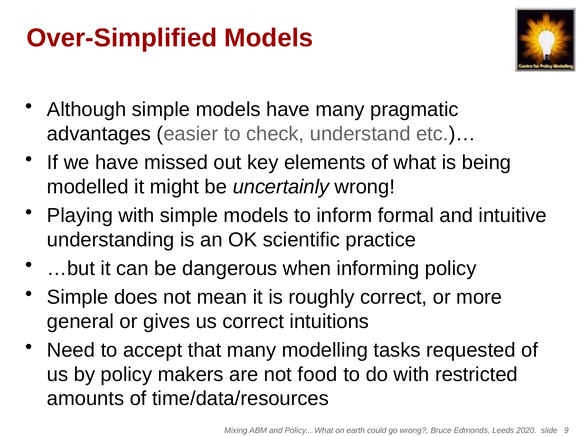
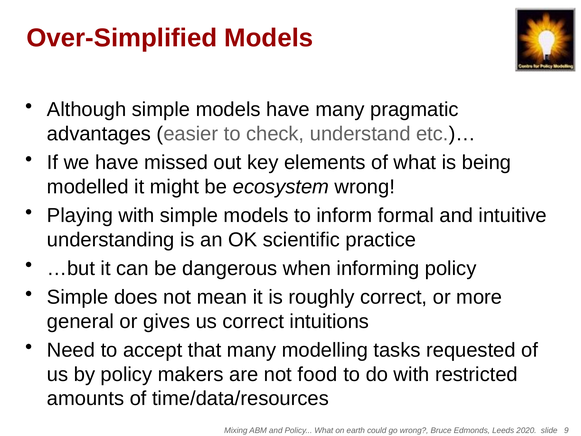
uncertainly: uncertainly -> ecosystem (281, 187)
